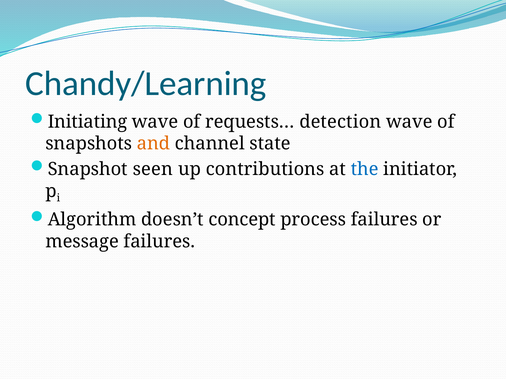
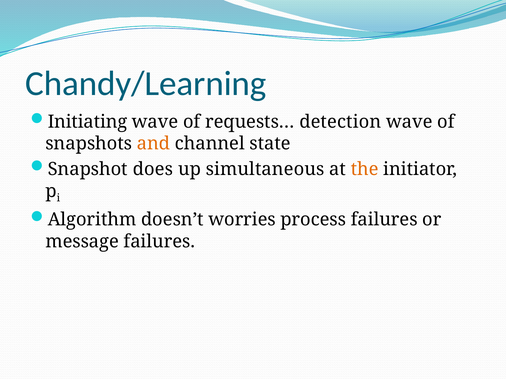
seen: seen -> does (153, 169)
contributions: contributions -> simultaneous (265, 169)
the colour: blue -> orange (365, 169)
concept: concept -> worries (242, 220)
